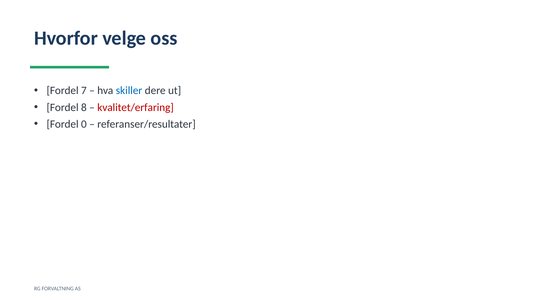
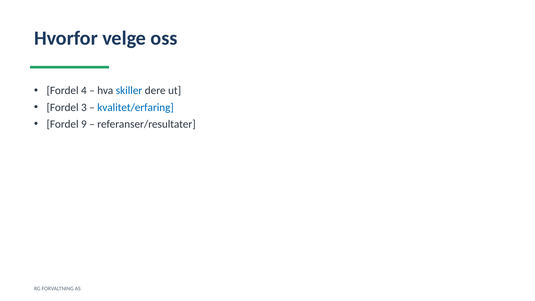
7: 7 -> 4 (84, 91)
8: 8 -> 3 (84, 107)
kvalitet/erfaring colour: red -> blue (136, 107)
0: 0 -> 9 (84, 124)
